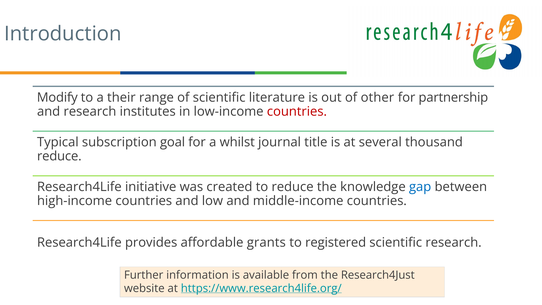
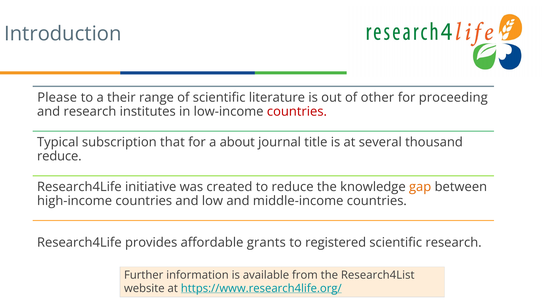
Modify: Modify -> Please (57, 97)
partnership: partnership -> proceeding (453, 97)
goal: goal -> that (172, 142)
whilst: whilst -> about (237, 142)
gap colour: blue -> orange (420, 187)
Research4Just: Research4Just -> Research4List (378, 275)
